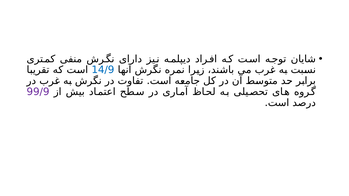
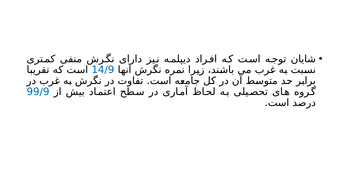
99/9 colour: purple -> blue (38, 92)
